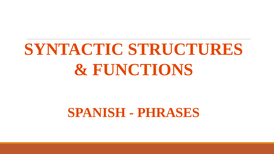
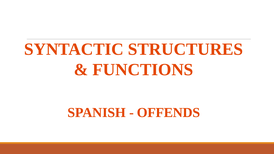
PHRASES: PHRASES -> OFFENDS (169, 113)
